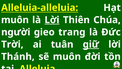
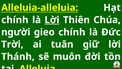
muôn: muôn -> chính (15, 20)
gieo trang: trang -> chính (72, 32)
giữ underline: present -> none (91, 44)
